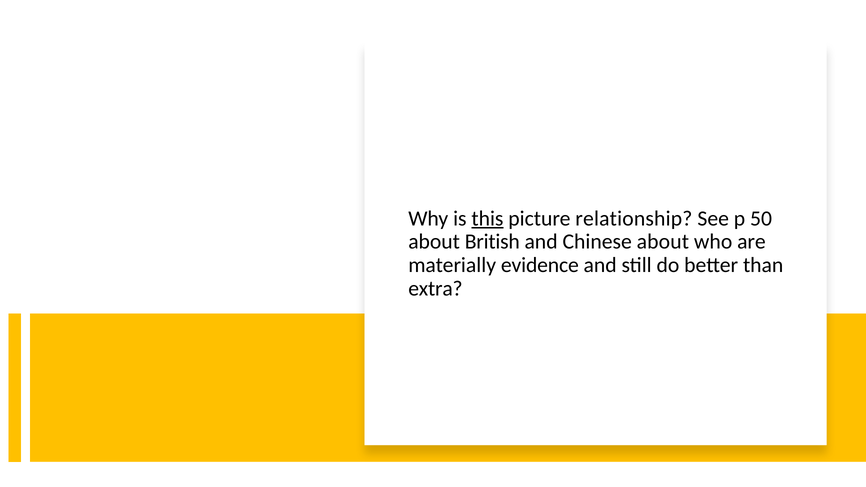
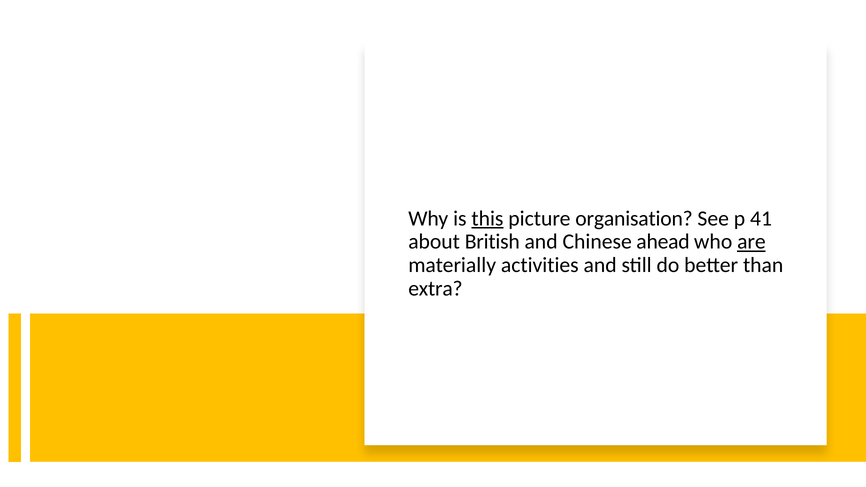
relationship: relationship -> organisation (634, 219)
50: 50 -> 41 (761, 219)
Chinese about: about -> ahead (663, 242)
are underline: none -> present (751, 242)
evidence: evidence -> activities (540, 265)
